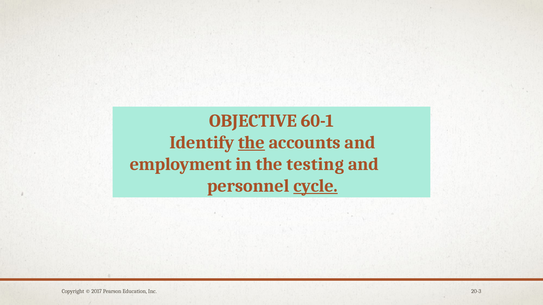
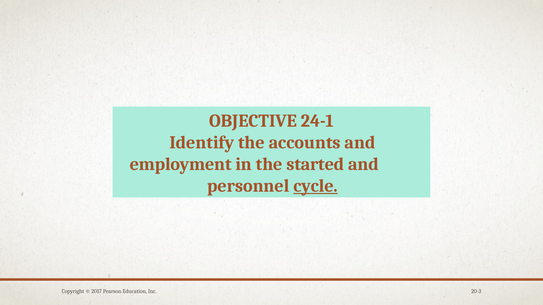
60-1: 60-1 -> 24-1 (317, 121)
the underline: present -> none (251, 143)
testing: testing -> started (315, 164)
